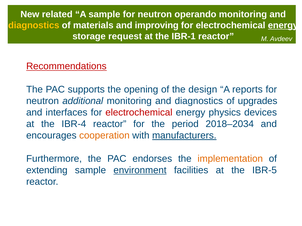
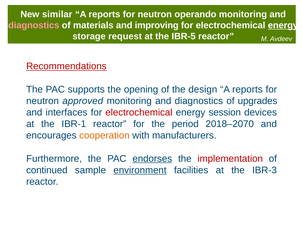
related: related -> similar (57, 14)
sample: sample -> reports (104, 14)
diagnostics colour: yellow -> pink (34, 25)
IBR-1: IBR-1 -> IBR-5 (184, 36)
additional: additional -> approved (83, 101)
physics: physics -> session (225, 113)
IBR-4: IBR-4 -> IBR-1 (74, 124)
2018–2034: 2018–2034 -> 2018–2070 (230, 124)
manufacturers underline: present -> none (184, 136)
endorses underline: none -> present (152, 159)
implementation colour: orange -> red (230, 159)
extending: extending -> continued (47, 171)
IBR-5: IBR-5 -> IBR-3 (265, 171)
